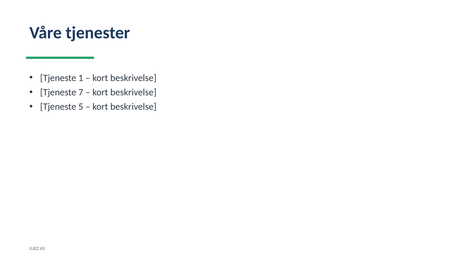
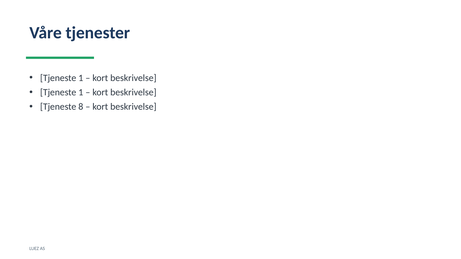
7: 7 -> 1 (81, 92)
5: 5 -> 8 (81, 107)
